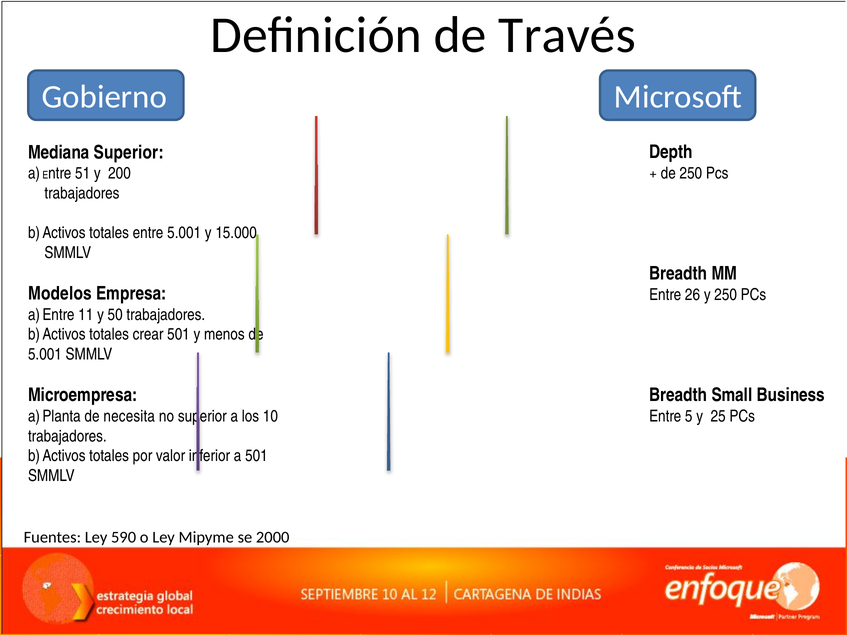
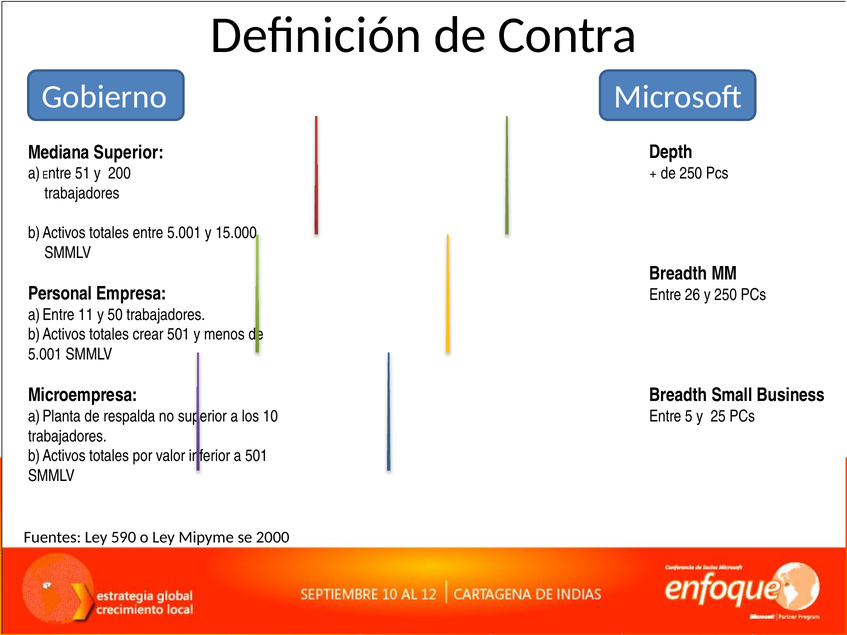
Través: Través -> Contra (567, 35)
Modelos: Modelos -> Personal (60, 294)
necesita: necesita -> respalda (129, 416)
